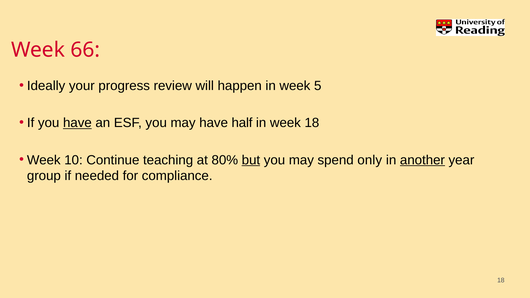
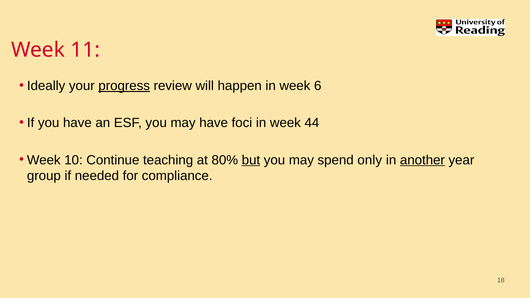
66: 66 -> 11 (85, 50)
progress underline: none -> present (124, 86)
5: 5 -> 6 (318, 86)
have underline: present -> none (77, 123)
half: half -> foci (242, 123)
week 18: 18 -> 44 (312, 123)
